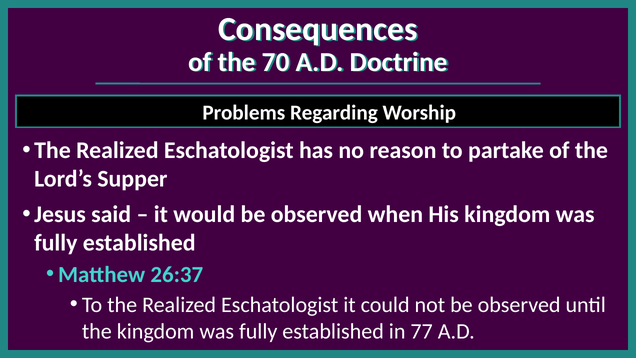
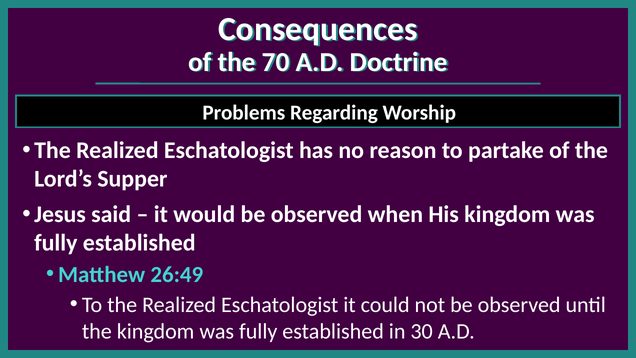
26:37: 26:37 -> 26:49 (177, 274)
77: 77 -> 30 (422, 331)
